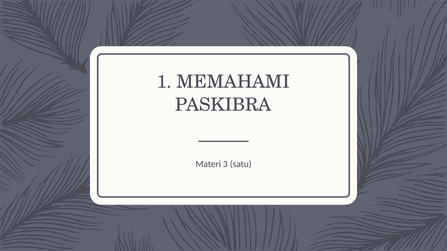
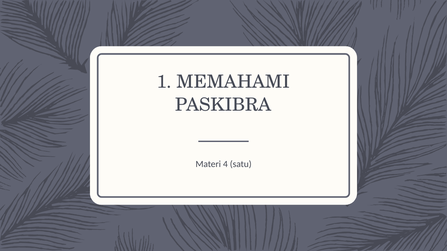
3: 3 -> 4 (225, 164)
